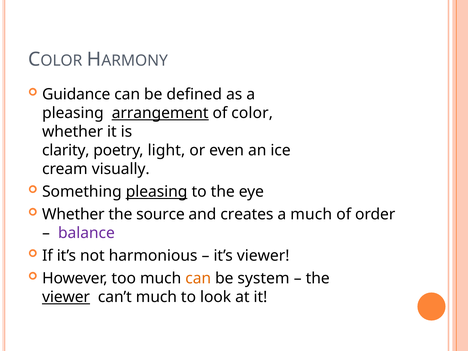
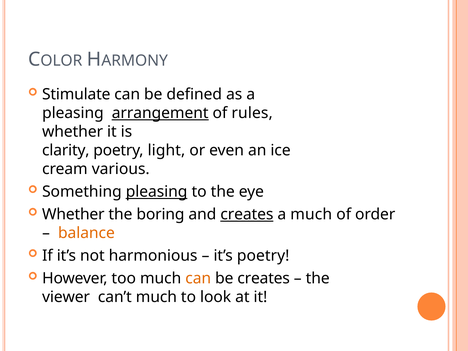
Guidance: Guidance -> Stimulate (76, 94)
color: color -> rules (252, 113)
visually: visually -> various (121, 169)
source: source -> boring (160, 214)
creates underline: none -> present (247, 214)
balance colour: purple -> orange (86, 233)
it’s viewer: viewer -> poetry (263, 256)
be system: system -> creates (264, 278)
viewer underline: present -> none (66, 297)
